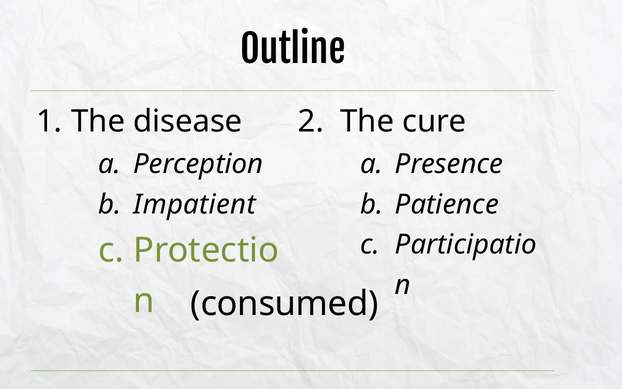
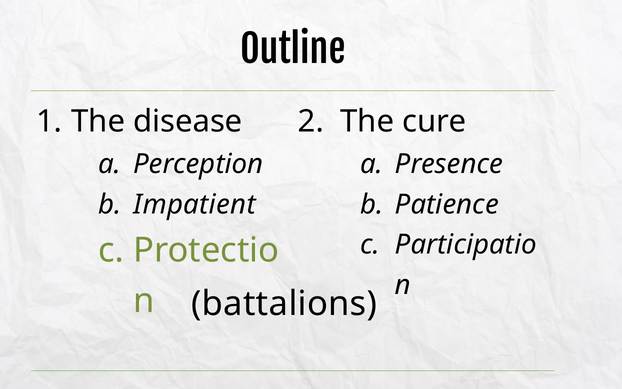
consumed: consumed -> battalions (284, 304)
